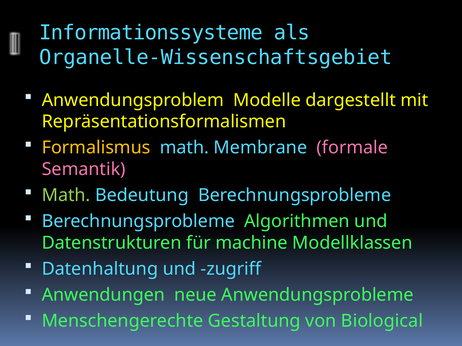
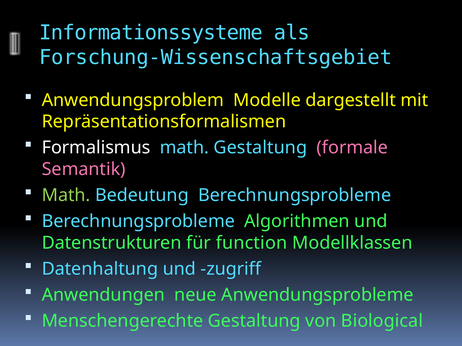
Organelle-Wissenschaftsgebiet: Organelle-Wissenschaftsgebiet -> Forschung-Wissenschaftsgebiet (216, 58)
Formalismus colour: yellow -> white (96, 148)
math Membrane: Membrane -> Gestaltung (260, 148)
machine: machine -> function (251, 243)
